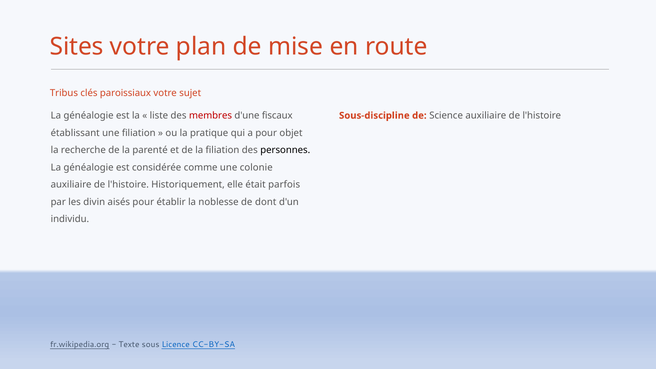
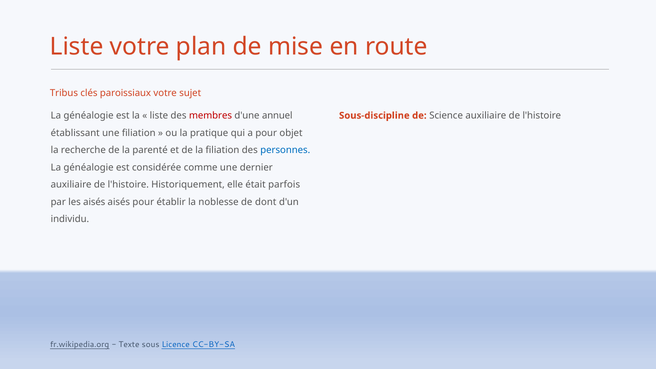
Sites: Sites -> Liste (77, 47)
fiscaux: fiscaux -> annuel (277, 116)
personnes colour: black -> blue (285, 150)
colonie: colonie -> dernier (256, 167)
les divin: divin -> aisés (94, 202)
